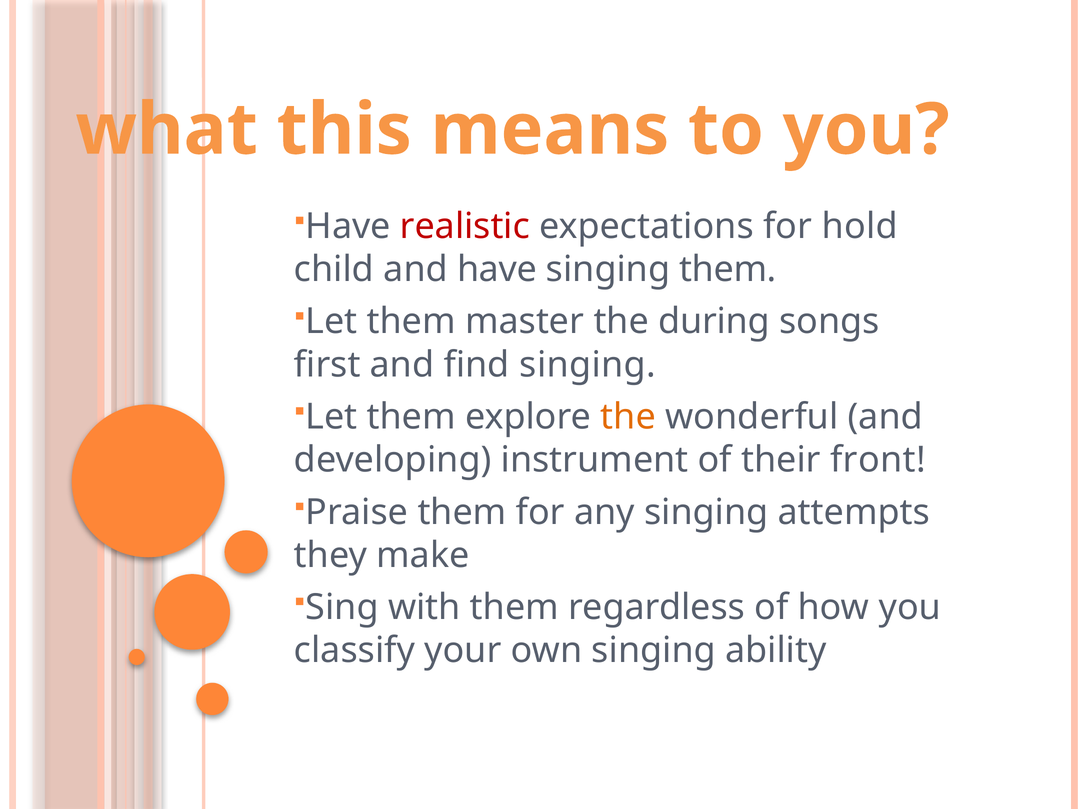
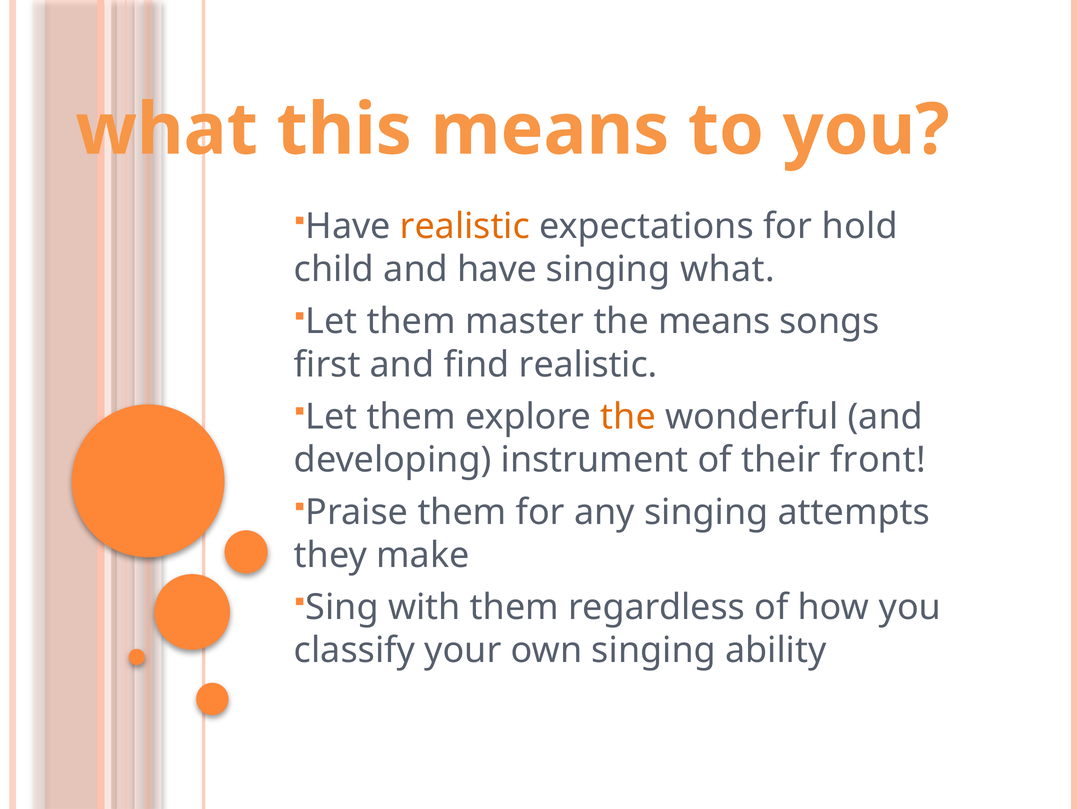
realistic colour: red -> orange (465, 226)
singing them: them -> what (728, 269)
the during: during -> means (714, 321)
find singing: singing -> realistic (588, 365)
